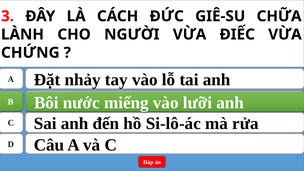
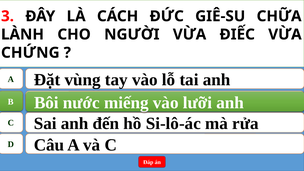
nhảy: nhảy -> vùng (83, 80)
